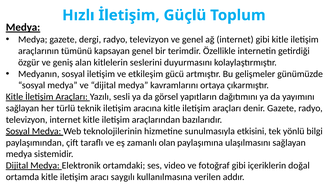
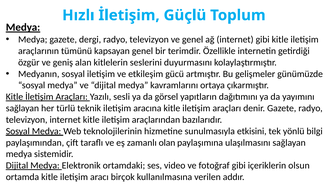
doğal: doğal -> olsun (299, 166)
saygılı: saygılı -> birçok (123, 177)
